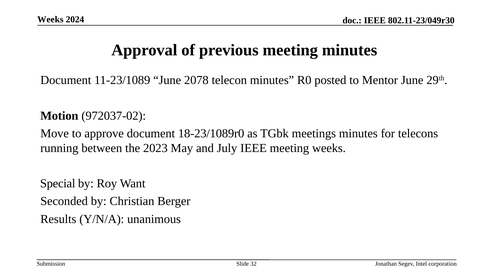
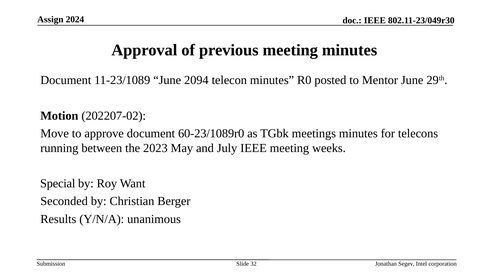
Weeks: Weeks -> Assign (50, 19)
2078: 2078 -> 2094 (196, 80)
972037-02: 972037-02 -> 202207-02 (114, 116)
18-23/1089r0: 18-23/1089r0 -> 60-23/1089r0 (211, 133)
